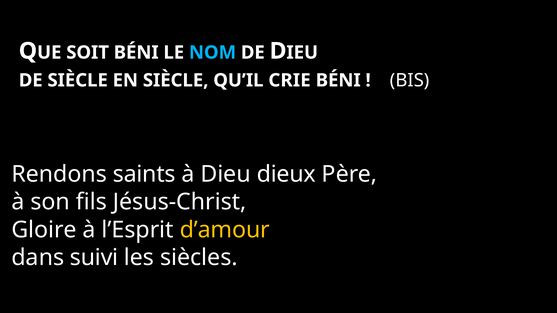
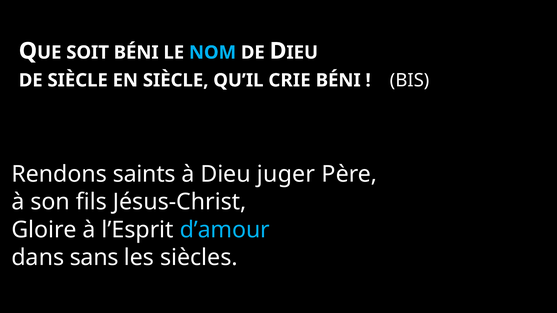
dieux: dieux -> juger (286, 174)
d’amour colour: yellow -> light blue (225, 230)
suivi: suivi -> sans (94, 258)
